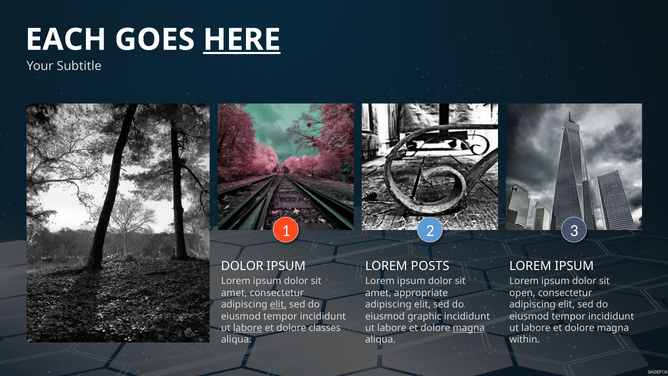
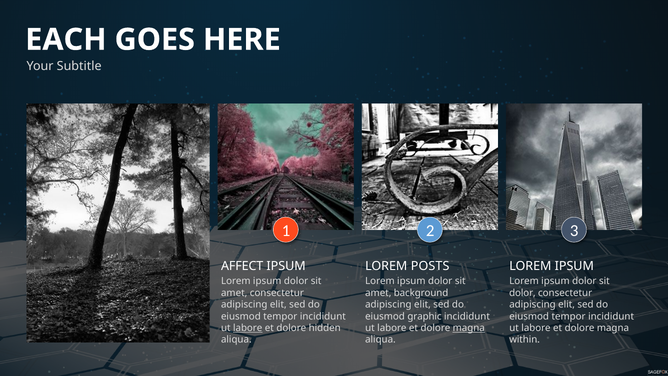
HERE underline: present -> none (242, 40)
DOLOR: DOLOR -> AFFECT (242, 266)
appropriate: appropriate -> background (421, 293)
open: open -> dolor (522, 293)
elit underline: present -> none (278, 304)
classes: classes -> hidden (325, 328)
